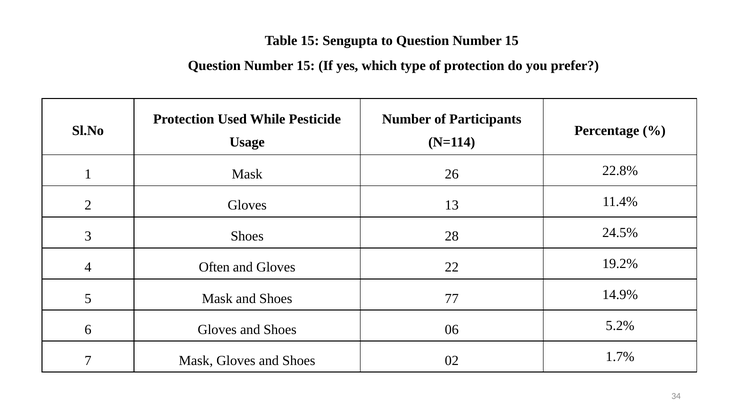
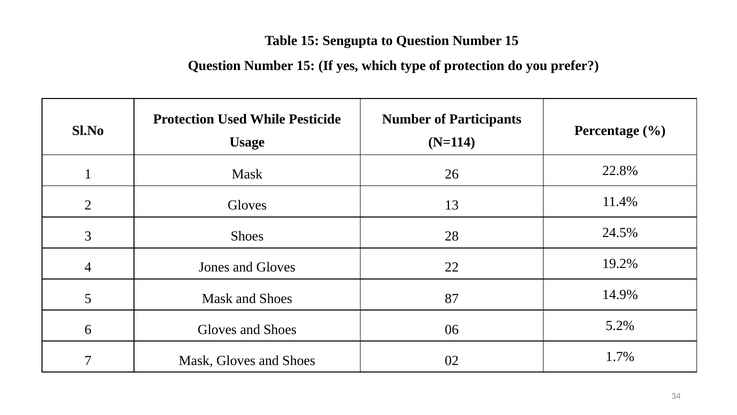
Often: Often -> Jones (214, 267)
77: 77 -> 87 (452, 298)
